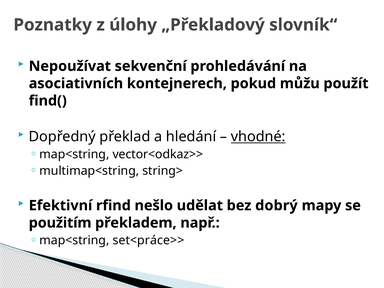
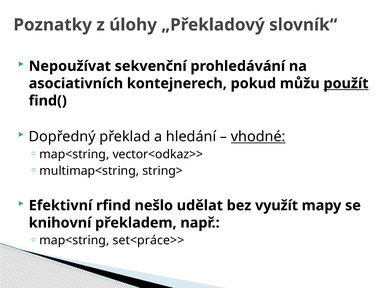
použít underline: none -> present (346, 83)
dobrý: dobrý -> využít (277, 206)
použitím: použitím -> knihovní (60, 223)
